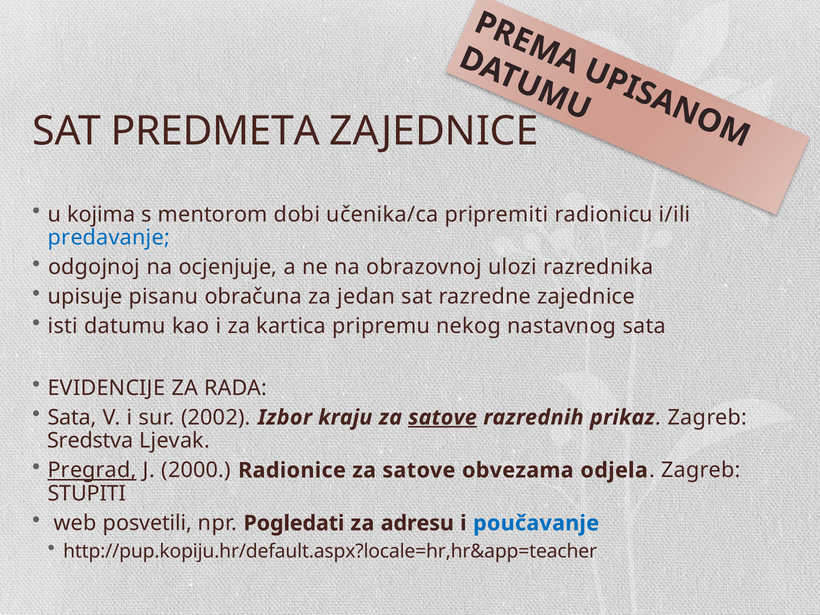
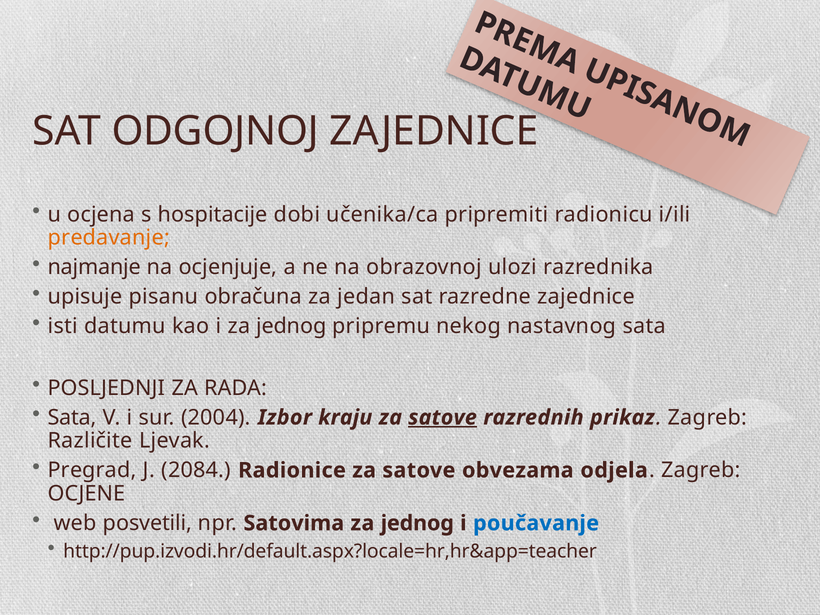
PREDMETA: PREDMETA -> ODGOJNOJ (215, 131)
kojima: kojima -> ocjena (101, 214)
mentorom: mentorom -> hospitacije (213, 214)
predavanje colour: blue -> orange (109, 238)
odgojnoj: odgojnoj -> najmanje (94, 267)
i za kartica: kartica -> jednog (291, 326)
EVIDENCIJE: EVIDENCIJE -> POSLJEDNJI (106, 388)
2002: 2002 -> 2004 (216, 417)
Sredstva: Sredstva -> Različite (90, 441)
Pregrad underline: present -> none (92, 470)
2000: 2000 -> 2084 (196, 470)
STUPITI: STUPITI -> OCJENE (87, 494)
Pogledati: Pogledati -> Satovima (294, 523)
adresu: adresu -> jednog (417, 523)
http://pup.kopiju.hr/default.aspx?locale=hr,hr&app=teacher: http://pup.kopiju.hr/default.aspx?locale=hr,hr&app=teacher -> http://pup.izvodi.hr/default.aspx?locale=hr,hr&app=teacher (330, 551)
